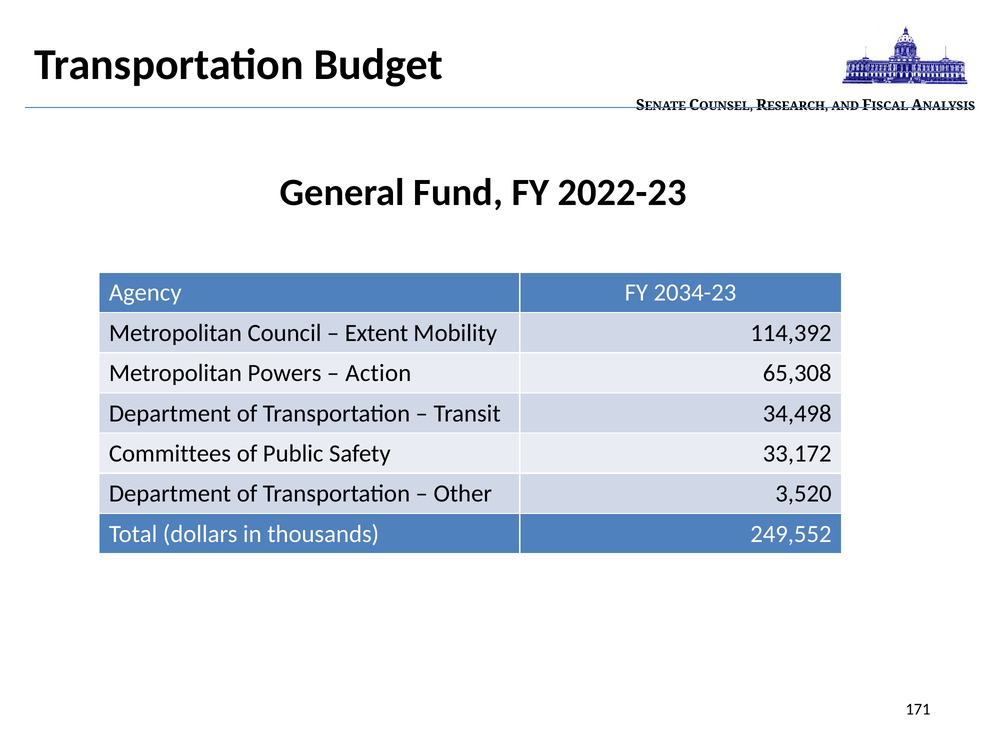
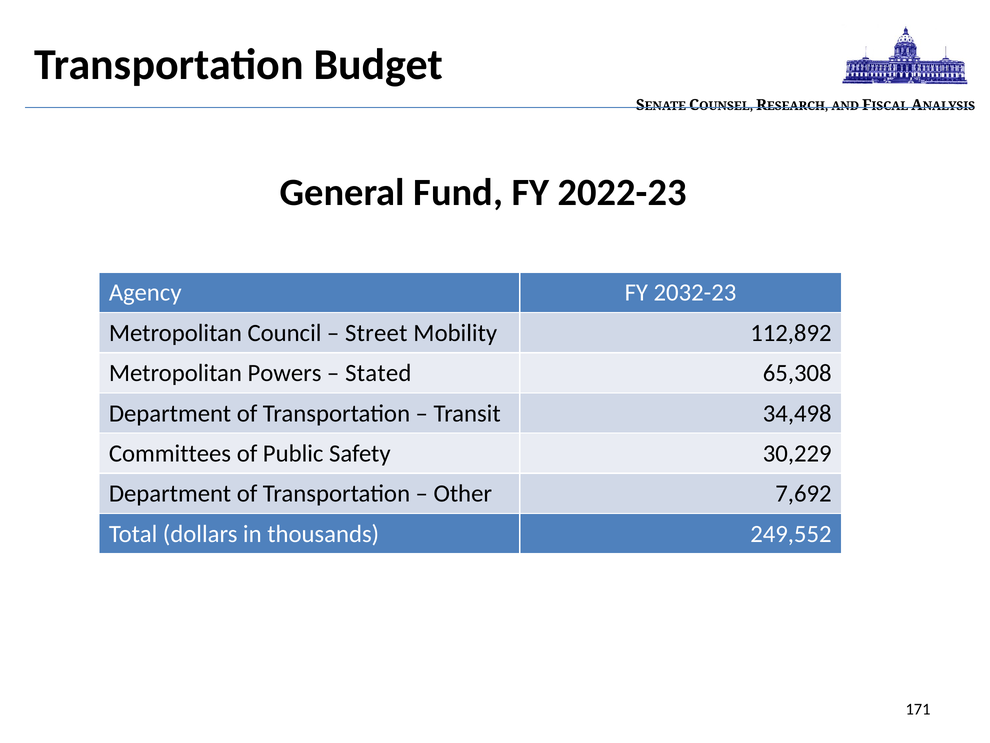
2034-23: 2034-23 -> 2032-23 (695, 293)
Extent: Extent -> Street (376, 333)
114,392: 114,392 -> 112,892 (791, 333)
Action: Action -> Stated (378, 373)
33,172: 33,172 -> 30,229 (797, 453)
3,520: 3,520 -> 7,692 (803, 493)
